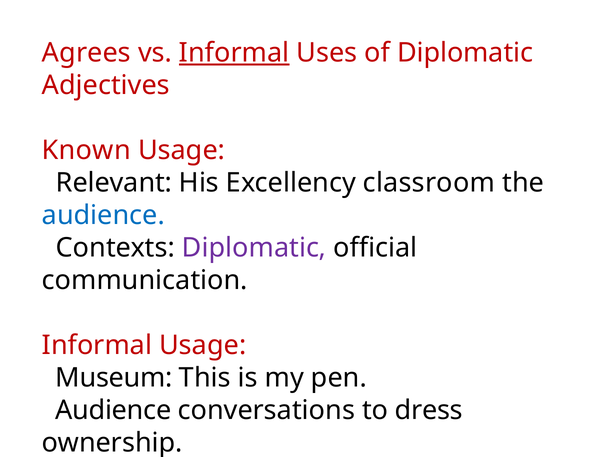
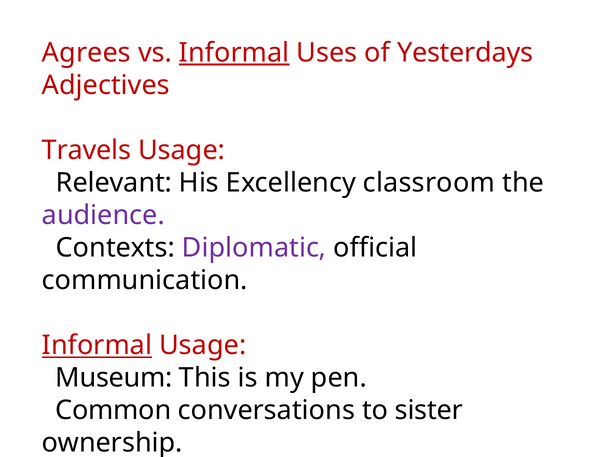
of Diplomatic: Diplomatic -> Yesterdays (465, 53)
Known: Known -> Travels (87, 150)
audience colour: blue -> purple (103, 215)
Informal underline: none -> present (97, 345)
Audience: Audience -> Common (113, 410)
dress: dress -> sister (429, 410)
